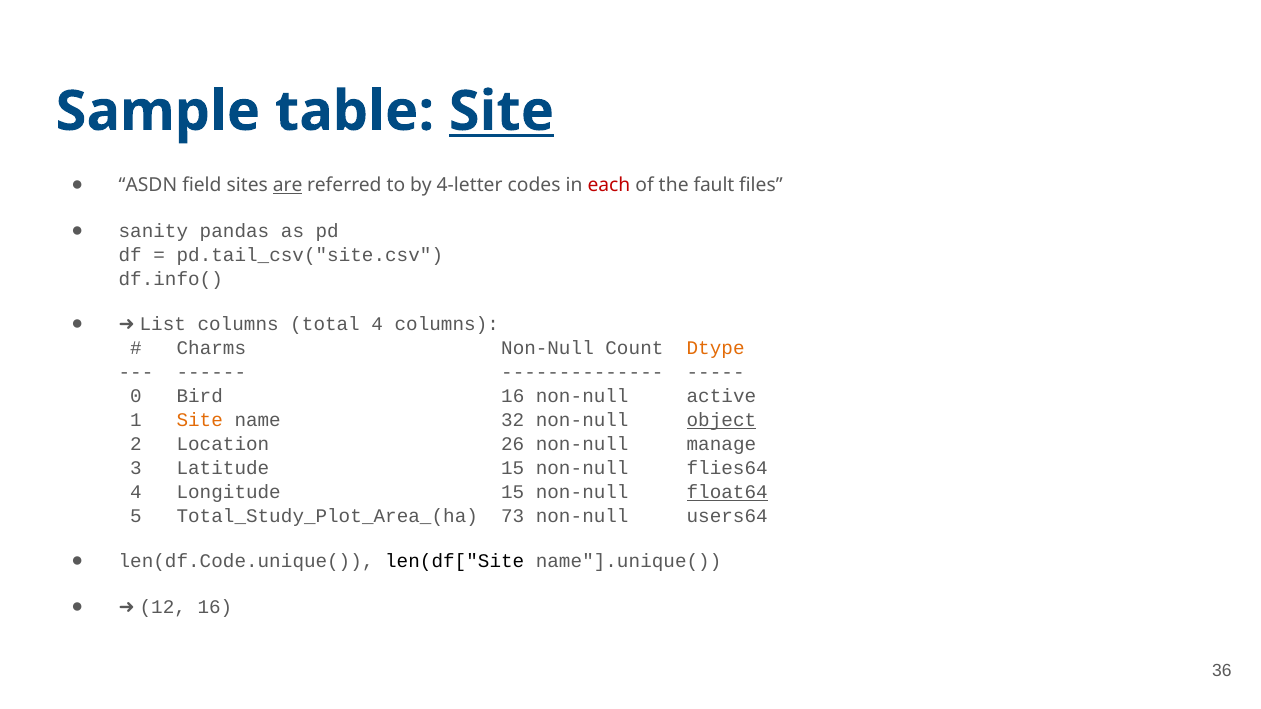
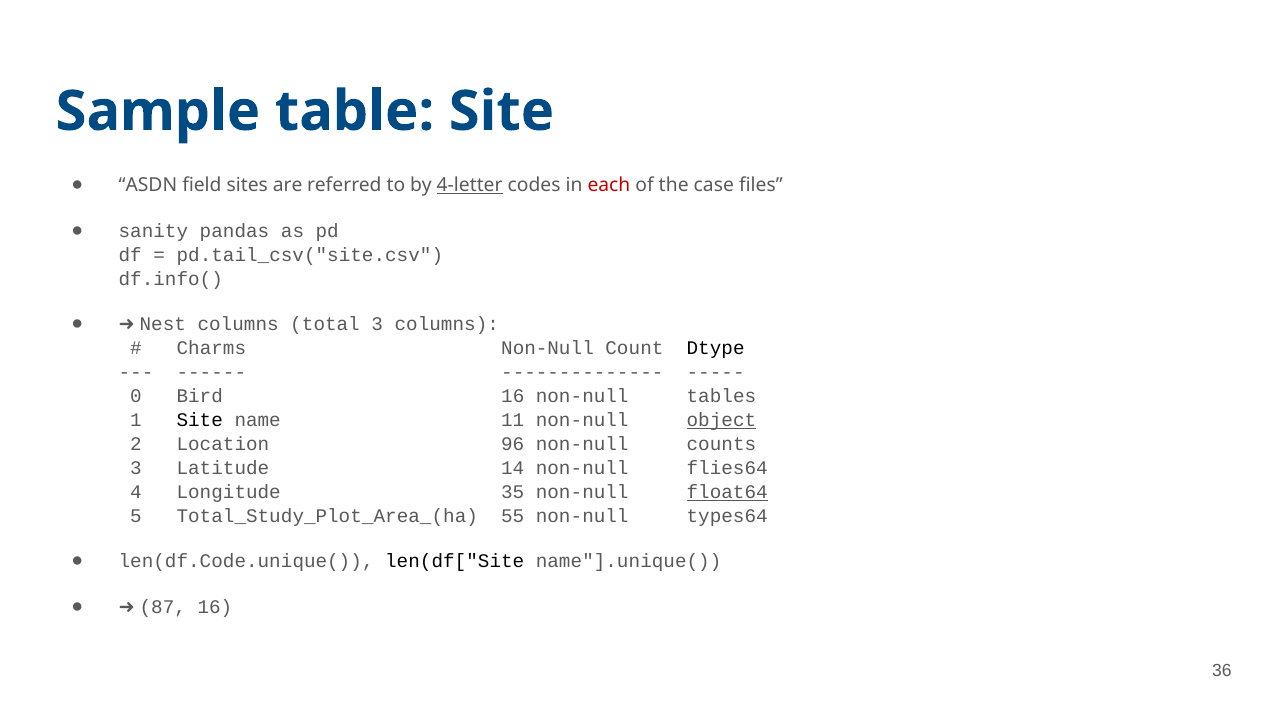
Site underline: present -> none (501, 112)
are underline: present -> none (288, 185)
4-letter underline: none -> present (470, 185)
fault: fault -> case (714, 185)
List: List -> Nest (163, 325)
total 4: 4 -> 3 (377, 325)
Dtype colour: orange -> black (716, 348)
active: active -> tables (721, 396)
Site colour: orange -> black (200, 420)
32: 32 -> 11 (513, 420)
26: 26 -> 96 (513, 444)
manage: manage -> counts (721, 444)
Latitude 15: 15 -> 14 (513, 468)
Longitude 15: 15 -> 35 (513, 492)
73: 73 -> 55 (513, 516)
users64: users64 -> types64 (727, 516)
12: 12 -> 87 (163, 607)
